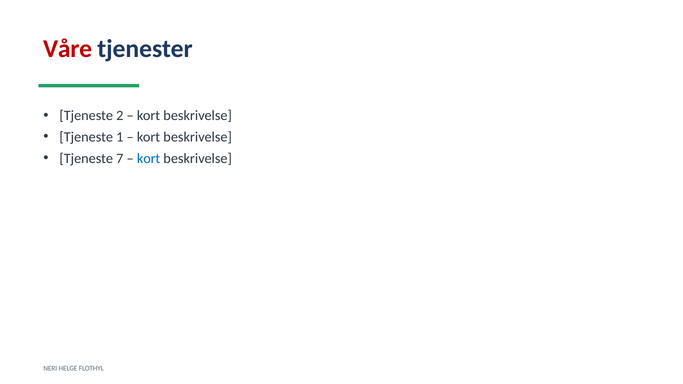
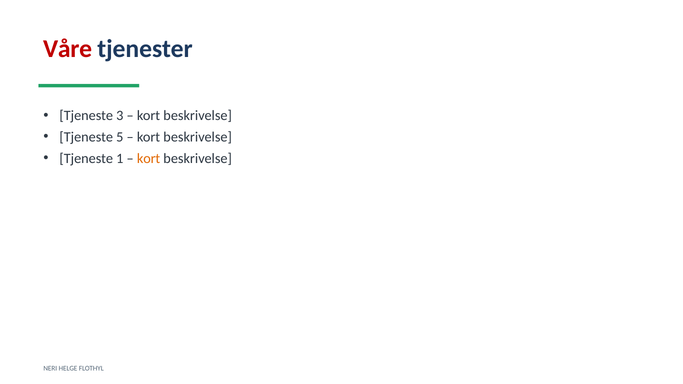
2: 2 -> 3 (120, 116)
1: 1 -> 5 (120, 137)
7: 7 -> 1 (120, 158)
kort colour: blue -> orange (149, 158)
